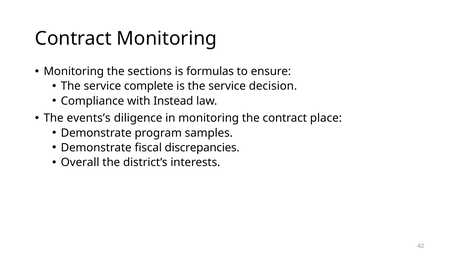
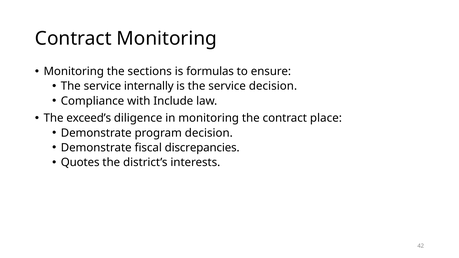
complete: complete -> internally (149, 86)
Instead: Instead -> Include (173, 101)
events’s: events’s -> exceed’s (89, 118)
program samples: samples -> decision (209, 133)
Overall: Overall -> Quotes (80, 163)
